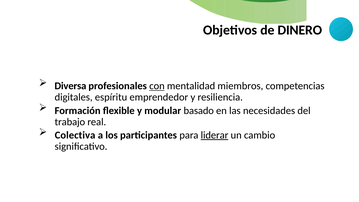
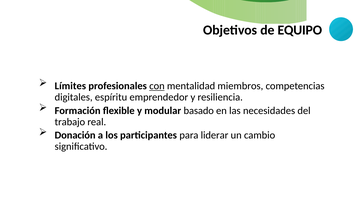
DINERO: DINERO -> EQUIPO (300, 30)
Diversa: Diversa -> Límites (70, 86)
Colectiva: Colectiva -> Donación (75, 135)
liderar underline: present -> none (215, 135)
